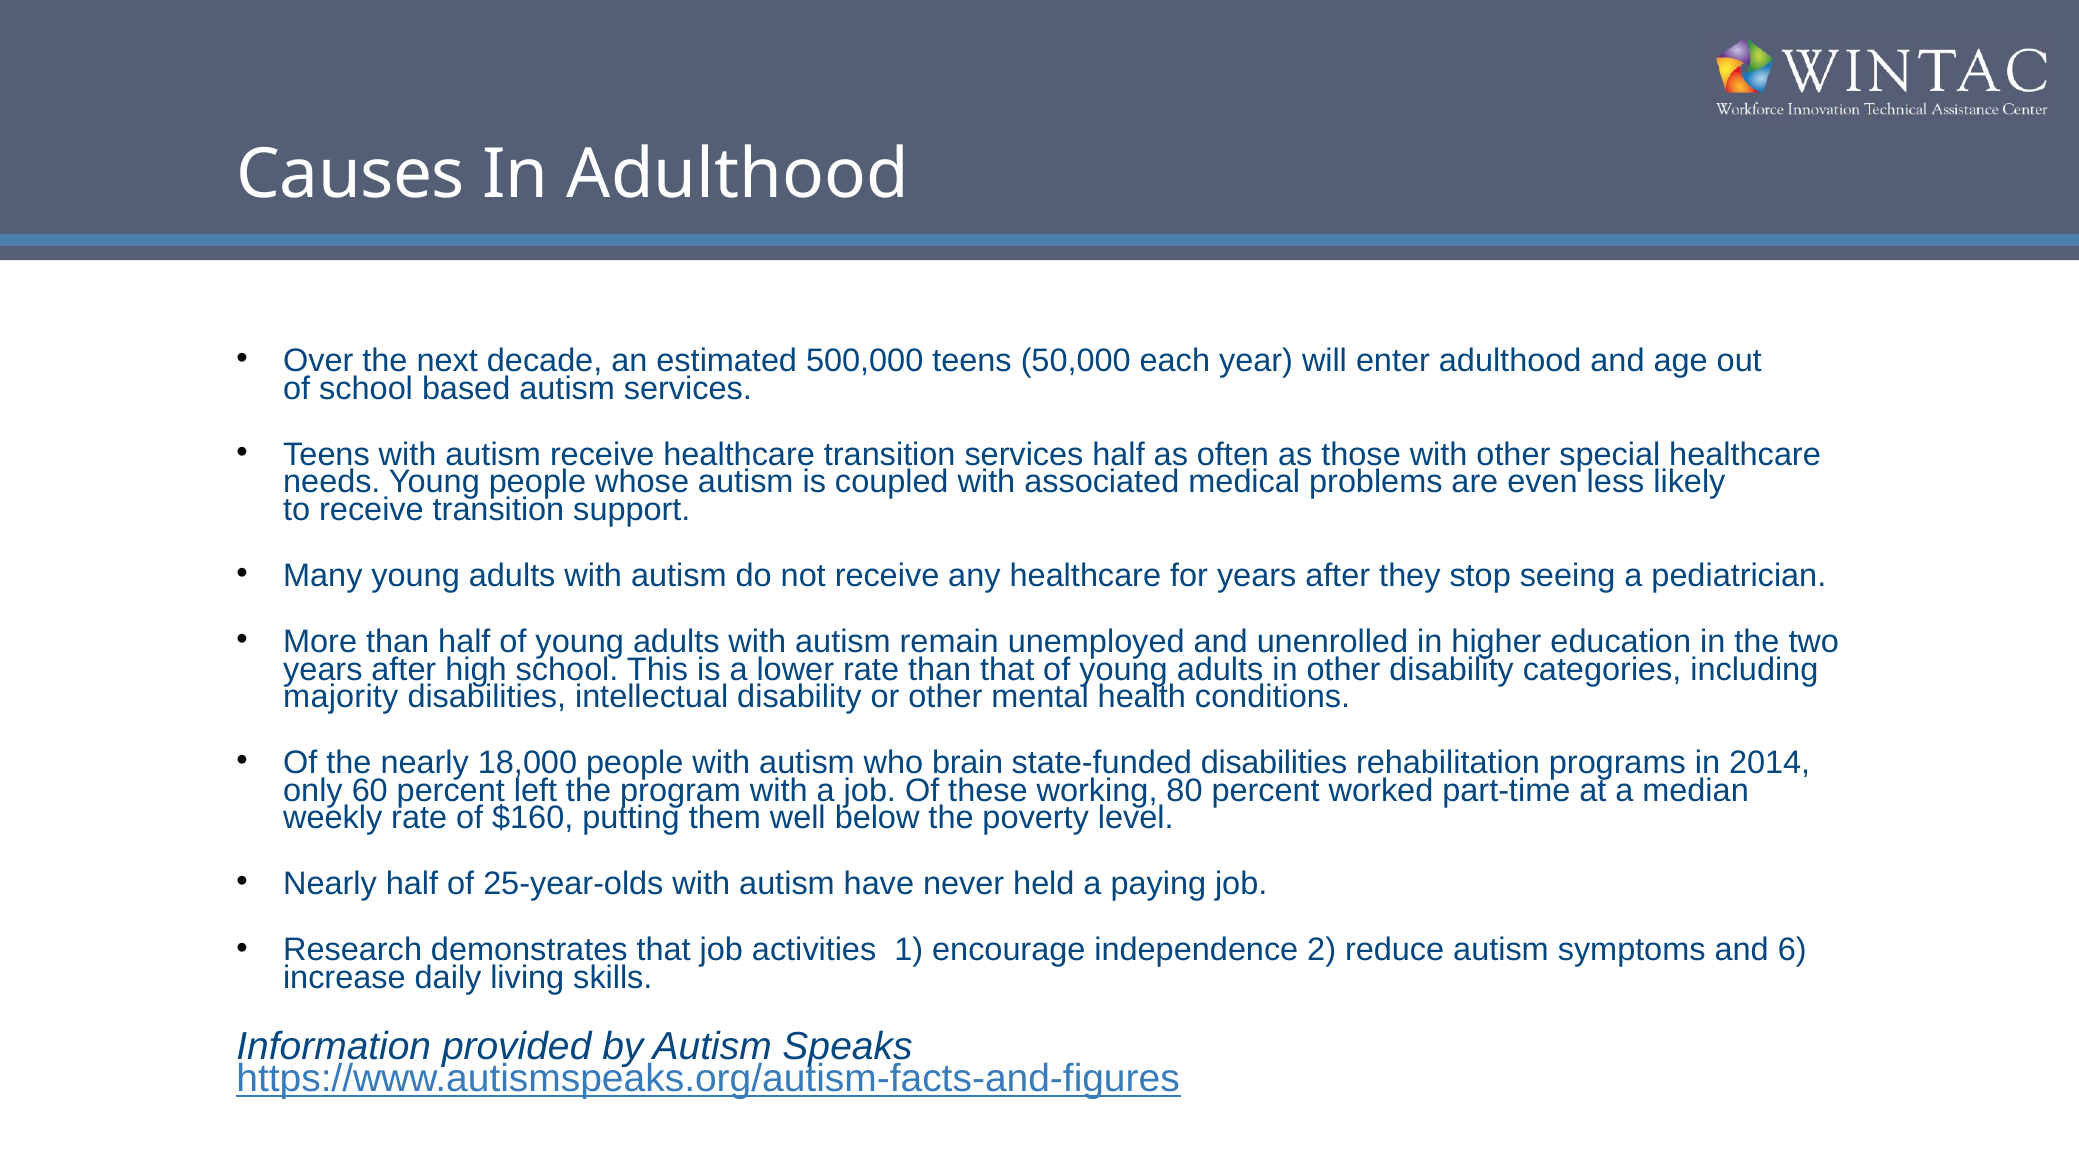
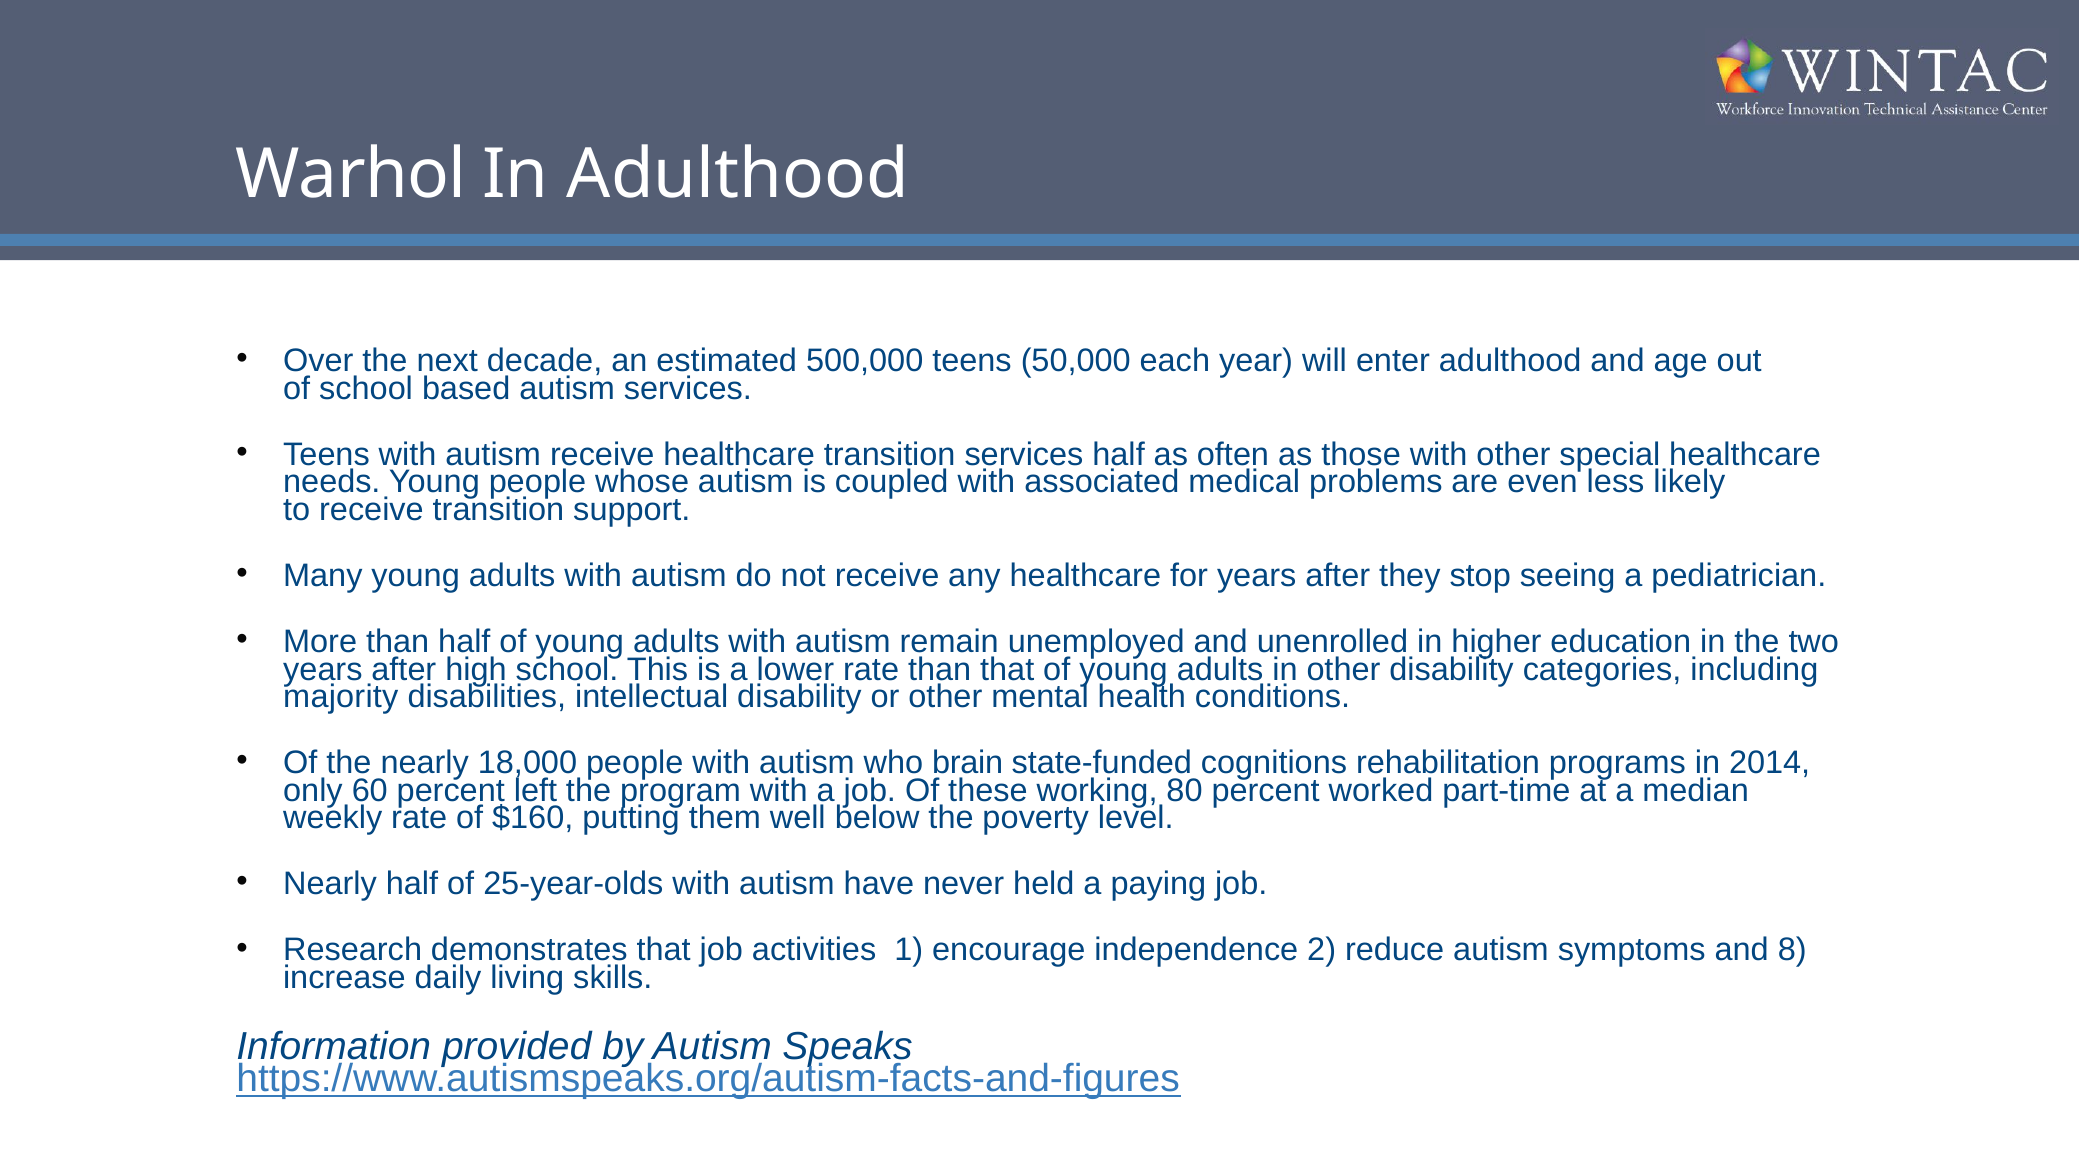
Causes: Causes -> Warhol (351, 175)
state-funded disabilities: disabilities -> cognitions (1274, 763)
6: 6 -> 8 (1792, 950)
